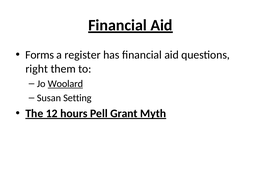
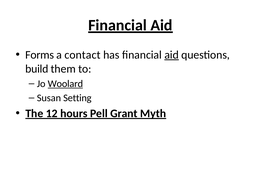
register: register -> contact (83, 55)
aid underline: none -> present (172, 55)
right: right -> build (37, 69)
